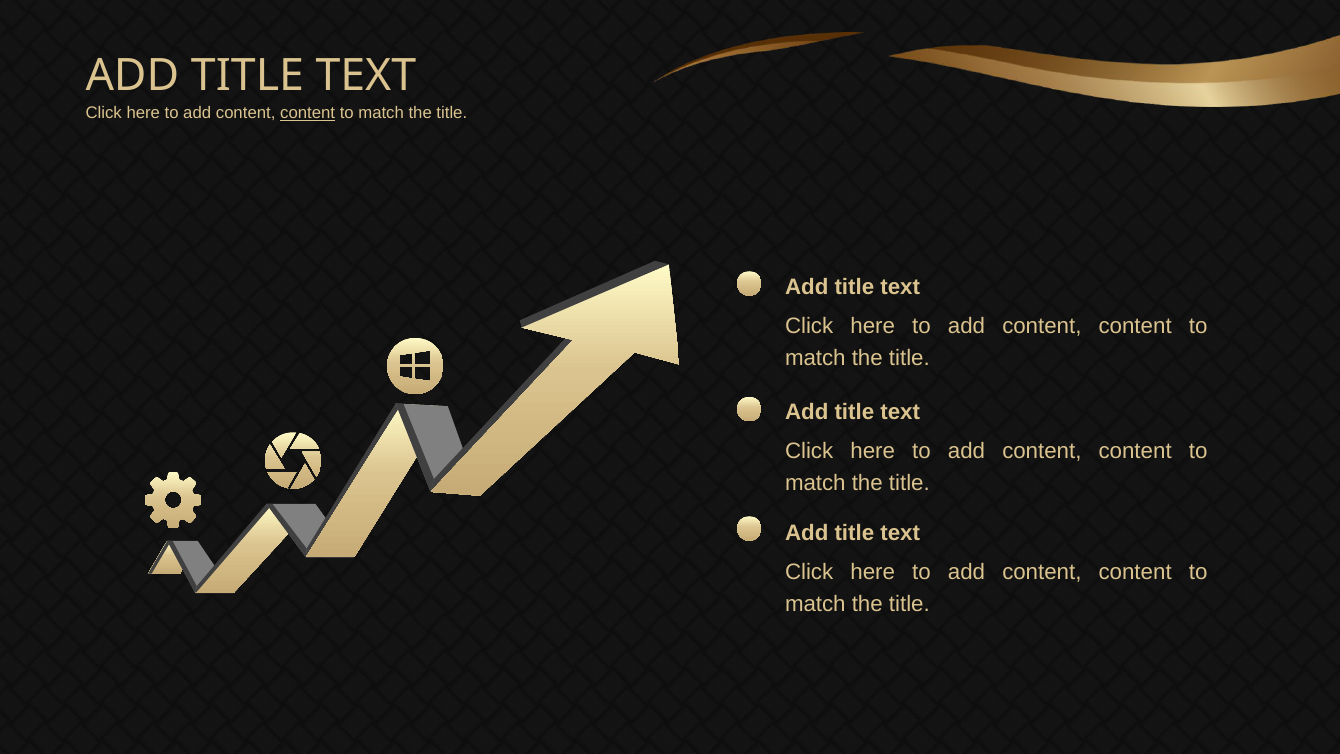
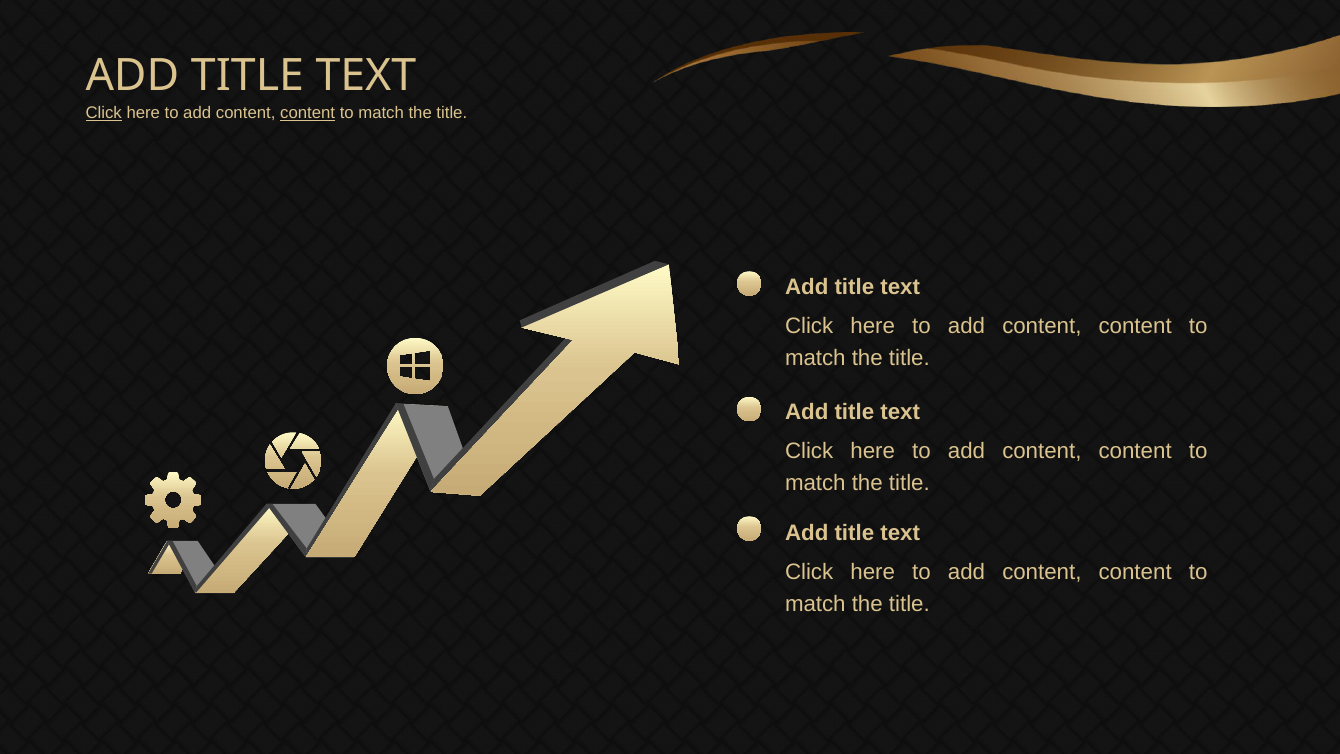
Click underline: none -> present (104, 113)
